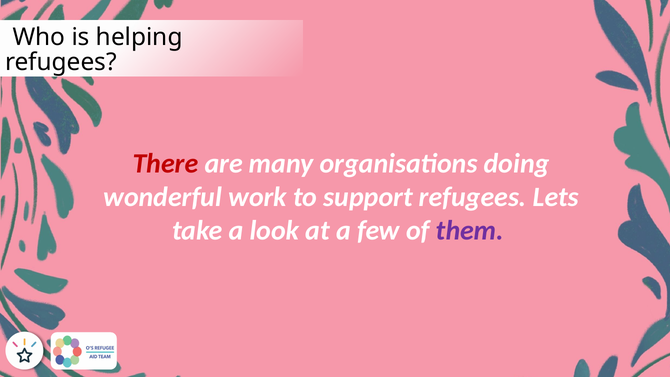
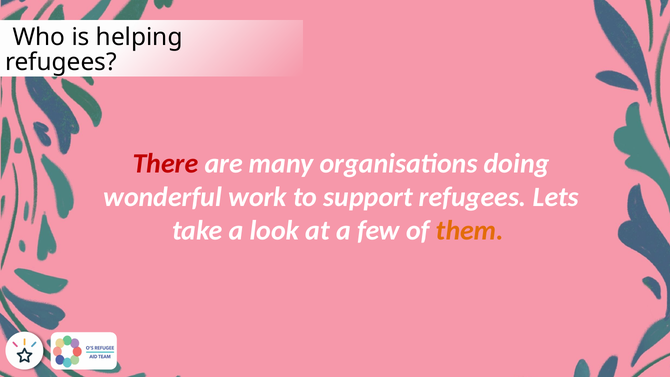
them colour: purple -> orange (470, 231)
